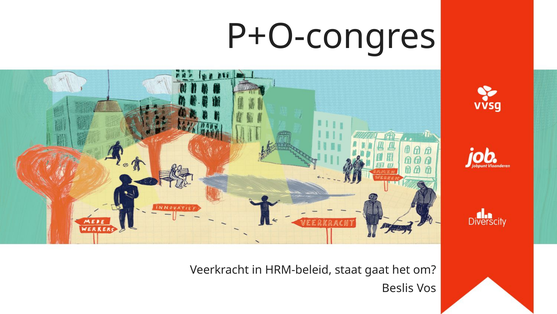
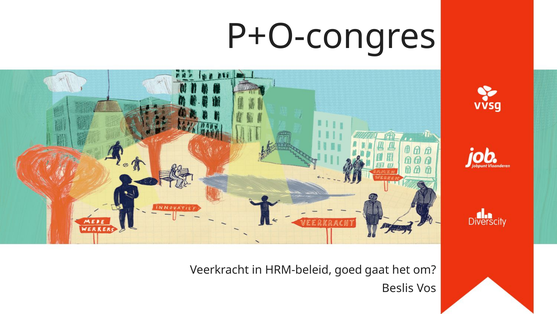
staat: staat -> goed (348, 269)
